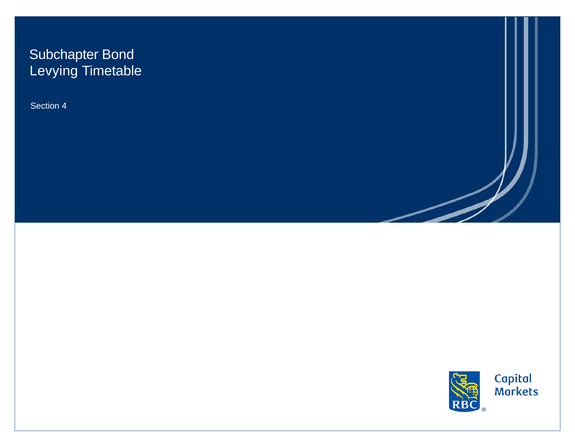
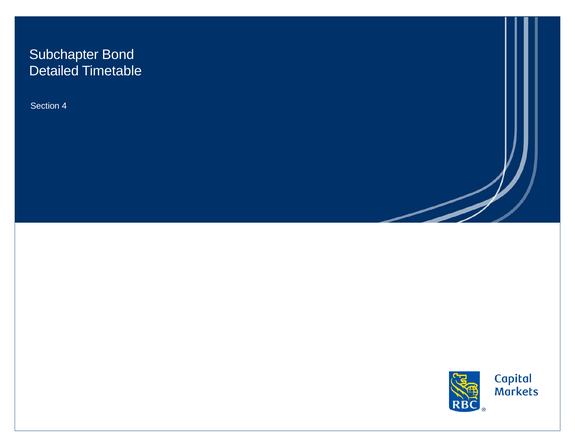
Levying: Levying -> Detailed (54, 71)
